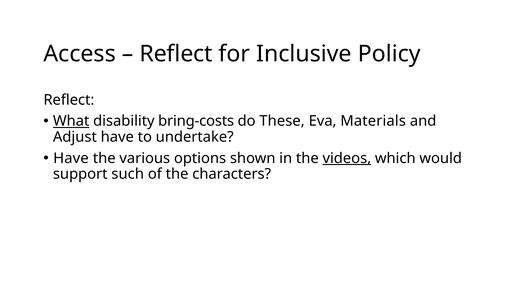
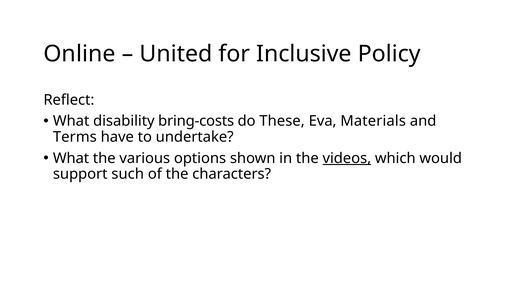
Access: Access -> Online (80, 54)
Reflect: Reflect -> United (176, 54)
What underline: present -> none (71, 121)
Adjust: Adjust -> Terms (75, 137)
Have: Have -> What (71, 159)
